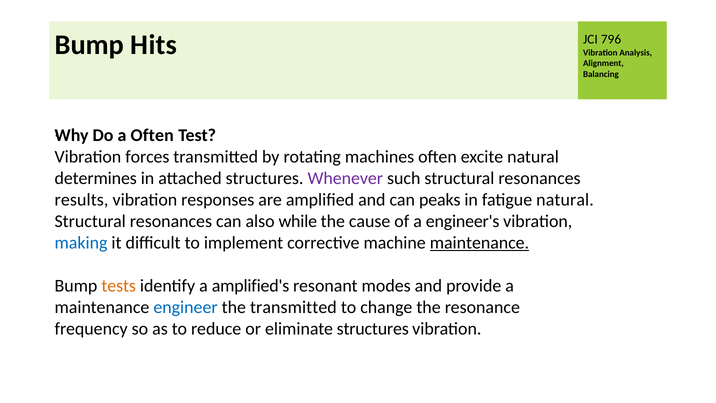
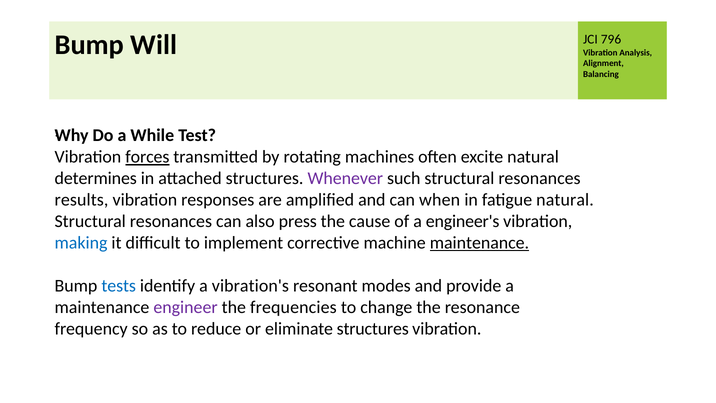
Hits: Hits -> Will (154, 45)
a Often: Often -> While (152, 135)
forces underline: none -> present (147, 157)
peaks: peaks -> when (440, 200)
while: while -> press (298, 221)
tests colour: orange -> blue (119, 286)
amplified's: amplified's -> vibration's (250, 286)
engineer colour: blue -> purple (186, 307)
the transmitted: transmitted -> frequencies (293, 307)
